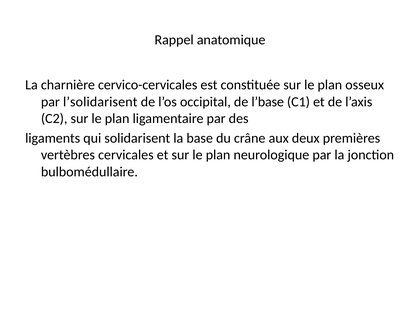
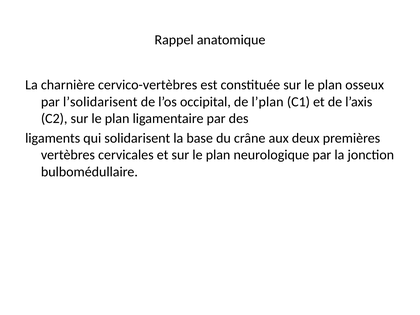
cervico-cervicales: cervico-cervicales -> cervico-vertèbres (148, 85)
l’base: l’base -> l’plan (268, 102)
